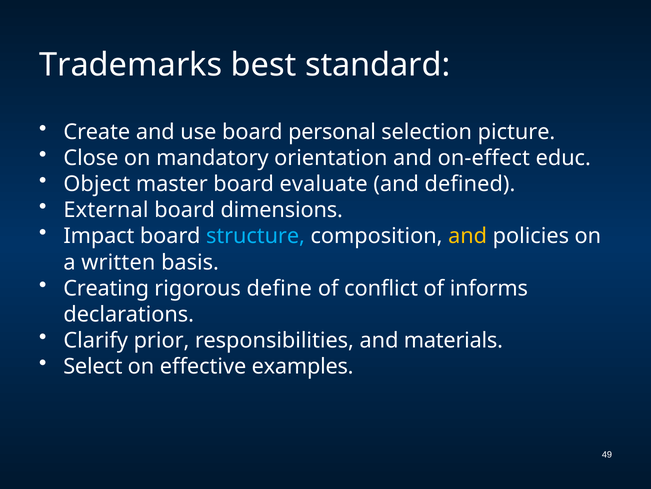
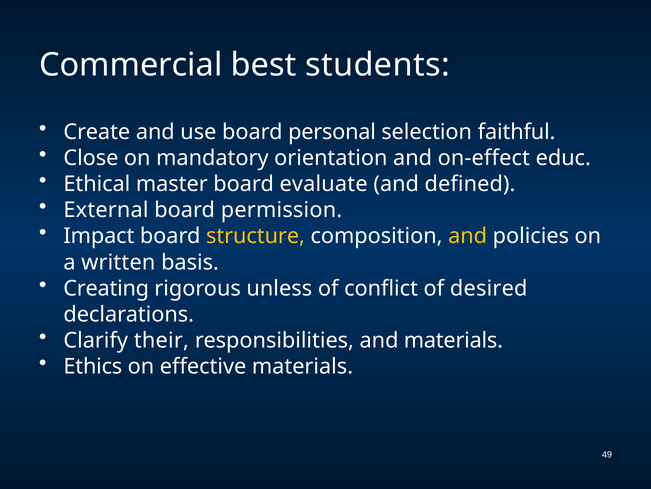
Trademarks: Trademarks -> Commercial (131, 65)
standard: standard -> students (377, 65)
picture: picture -> faithful (517, 132)
Object: Object -> Ethical (97, 184)
dimensions: dimensions -> permission (282, 210)
structure colour: light blue -> yellow (255, 236)
define: define -> unless (279, 288)
informs: informs -> desired (489, 288)
prior: prior -> their (161, 340)
Select: Select -> Ethics (93, 366)
effective examples: examples -> materials (303, 366)
